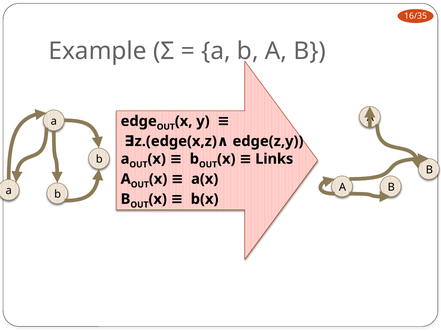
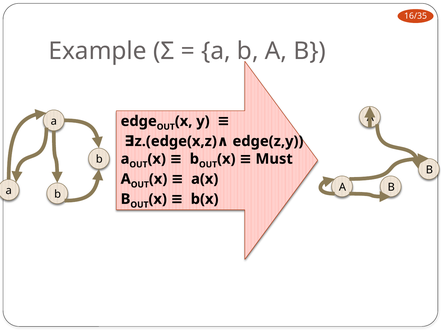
Links: Links -> Must (274, 159)
